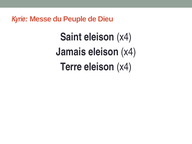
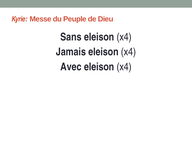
Saint: Saint -> Sans (71, 37)
Terre: Terre -> Avec (71, 67)
